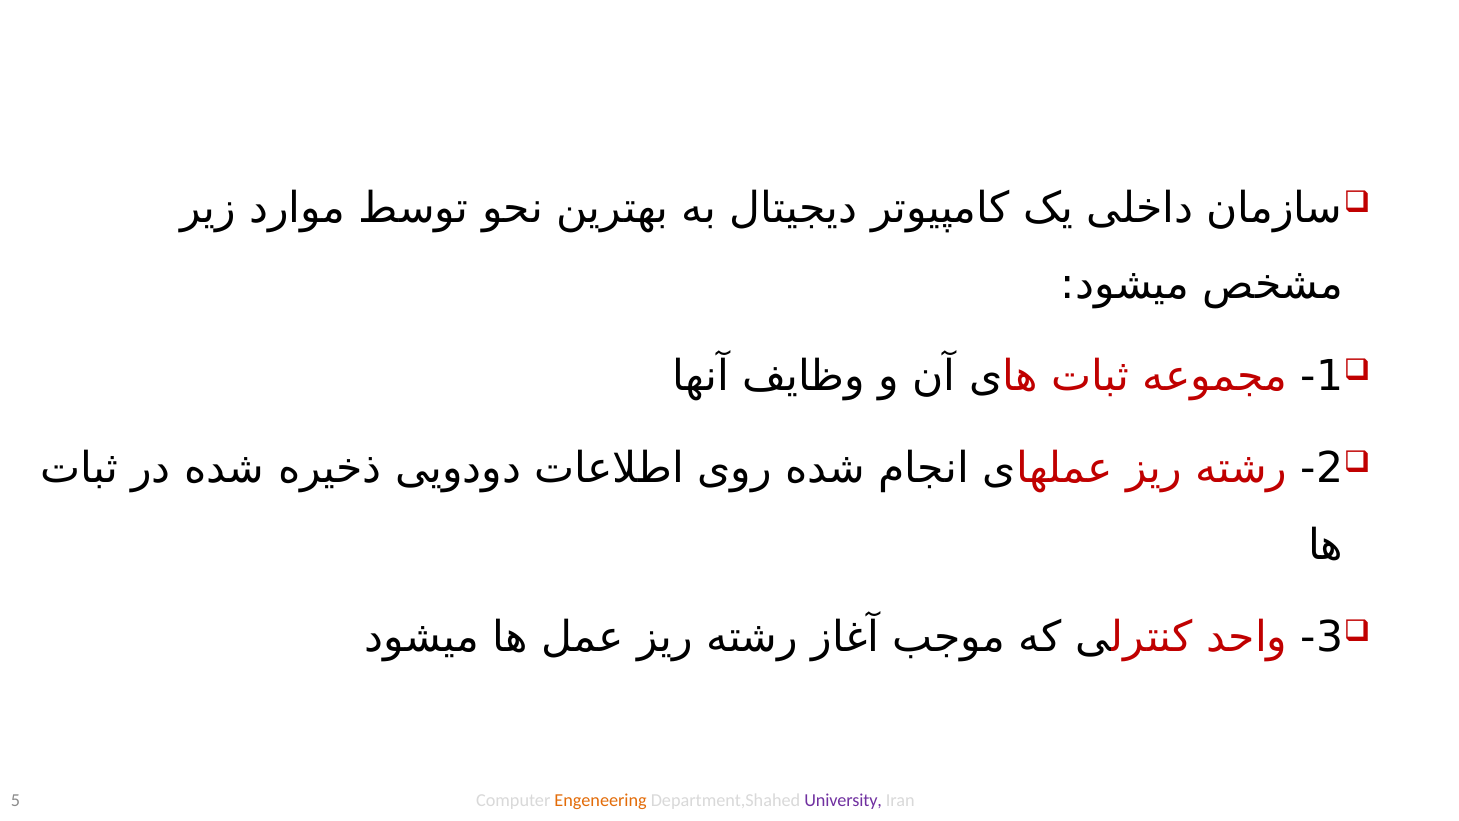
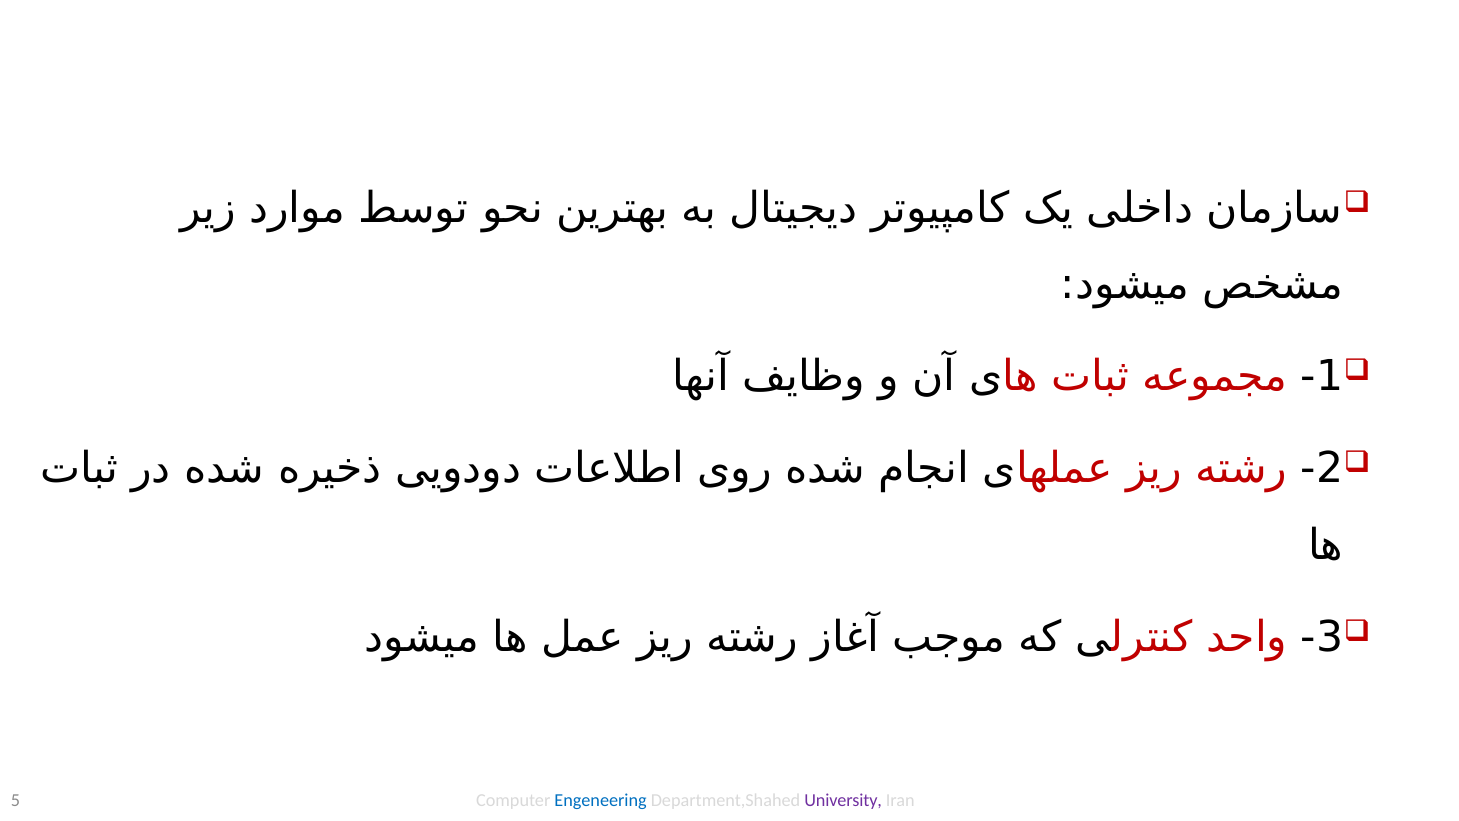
Engeneering colour: orange -> blue (601, 800)
